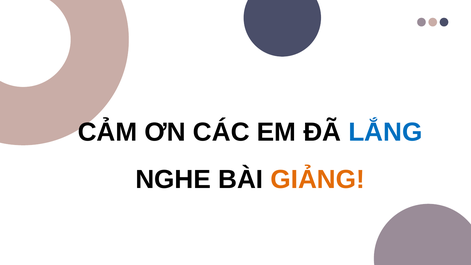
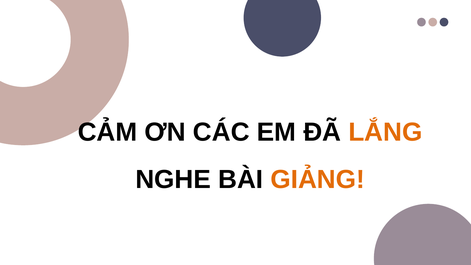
LẮNG colour: blue -> orange (385, 132)
